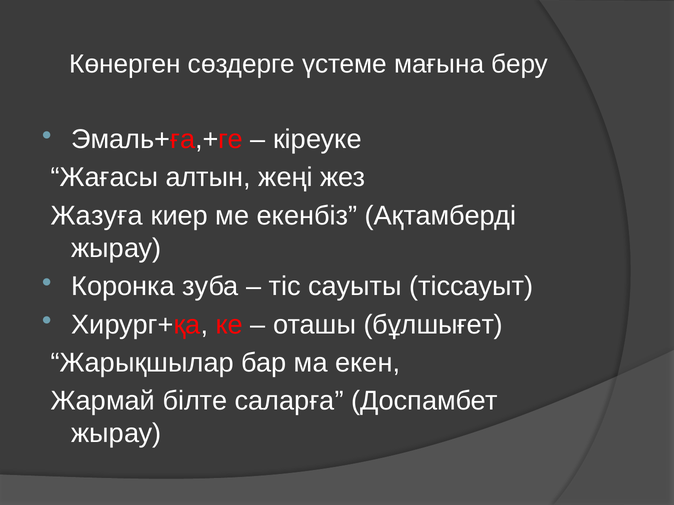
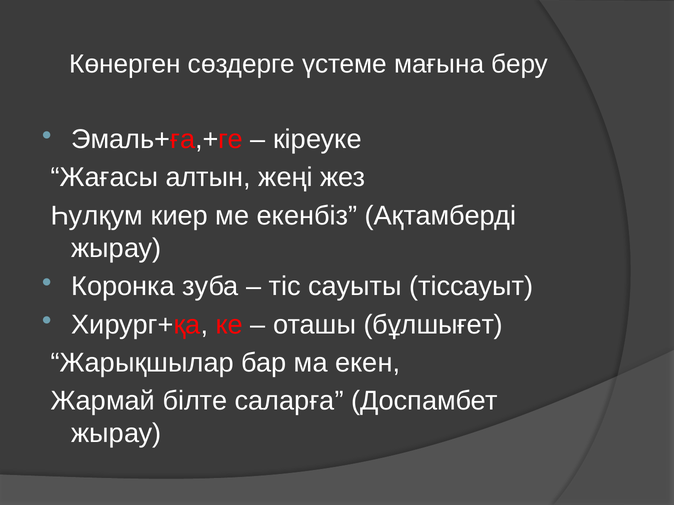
Жазуға: Жазуға -> Һулқум (97, 216)
